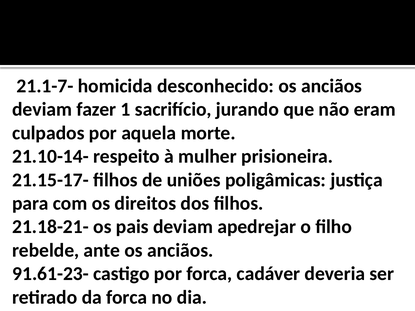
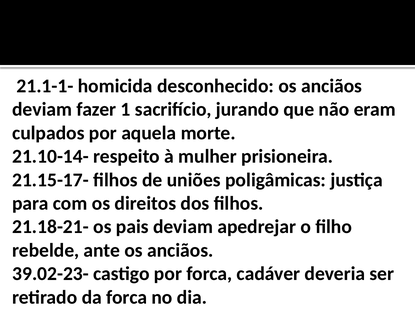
21.1-7-: 21.1-7- -> 21.1-1- (45, 86)
91.61-23-: 91.61-23- -> 39.02-23- (50, 274)
